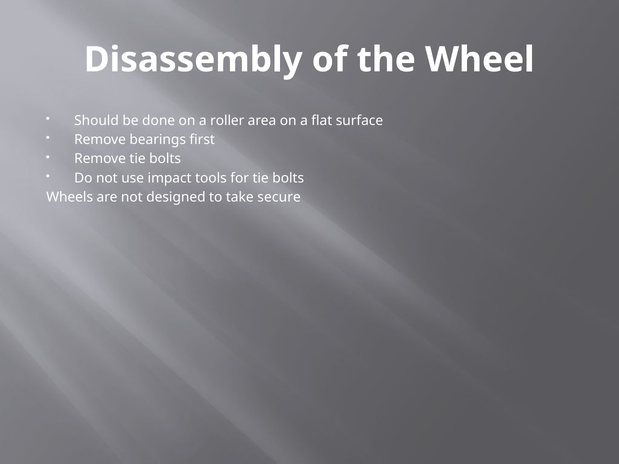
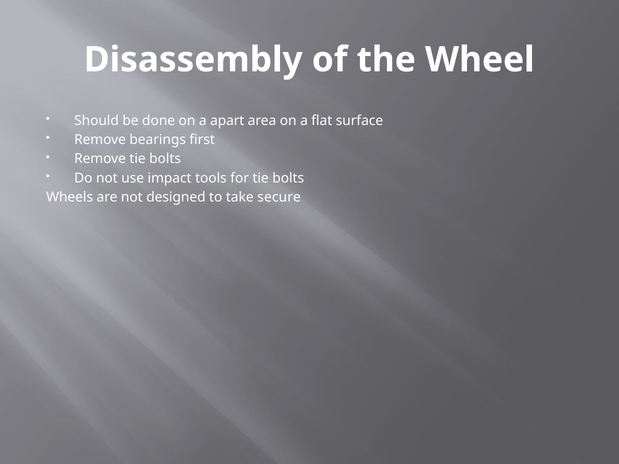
roller: roller -> apart (227, 121)
